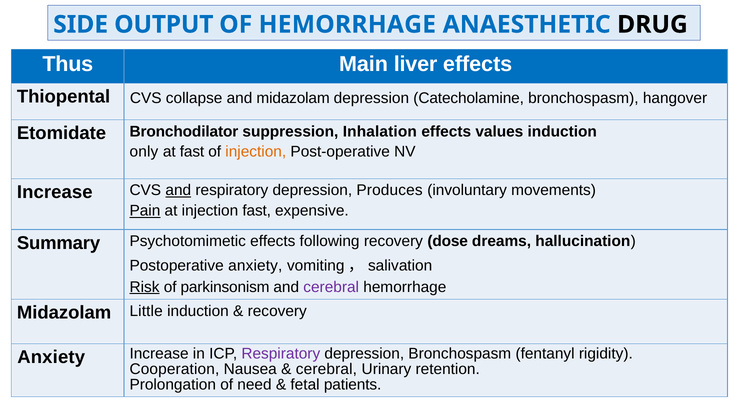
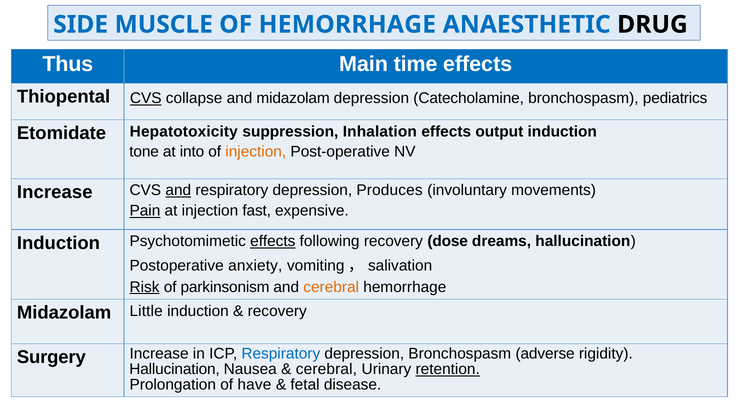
OUTPUT: OUTPUT -> MUSCLE (164, 24)
liver: liver -> time (416, 64)
CVS underline: none -> present (146, 98)
hangover: hangover -> pediatrics (675, 98)
Bronchodilator: Bronchodilator -> Hepatotoxicity (184, 131)
values: values -> output (499, 131)
only: only -> tone (144, 152)
at fast: fast -> into (192, 152)
Summary: Summary -> Induction (58, 243)
effects underline: none -> present (273, 241)
cerebral colour: purple -> orange (331, 287)
Anxiety: Anxiety -> Surgery (51, 357)
Respiratory colour: purple -> blue (281, 353)
fentanyl: fentanyl -> adverse (545, 353)
Cooperation: Cooperation -> Hallucination (175, 369)
retention underline: none -> present (448, 369)
need: need -> have (254, 384)
patients: patients -> disease (353, 384)
